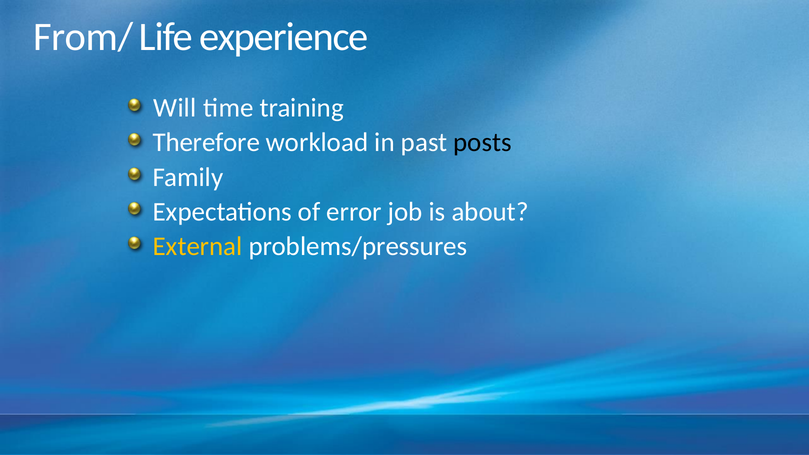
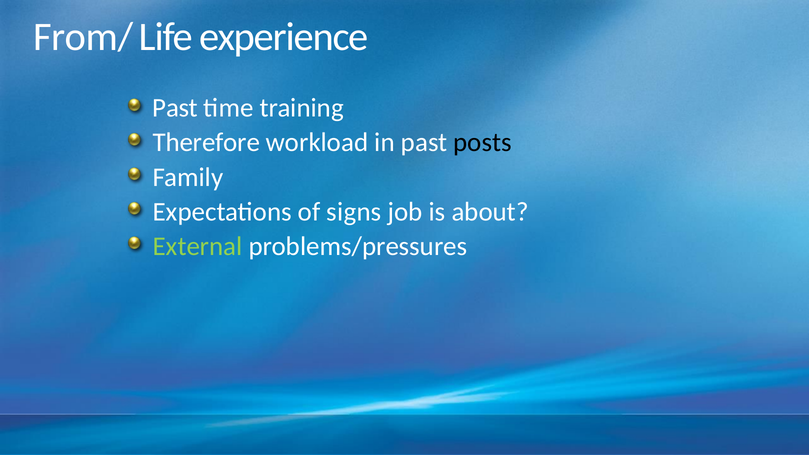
Will: Will -> Past (175, 108)
error: error -> signs (354, 212)
External colour: yellow -> light green (198, 246)
